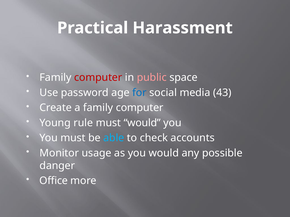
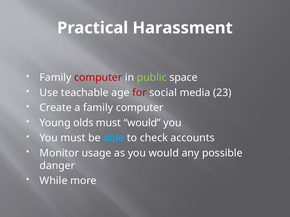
public colour: pink -> light green (152, 78)
password: password -> teachable (85, 93)
for colour: blue -> red (139, 93)
43: 43 -> 23 (222, 93)
rule: rule -> olds (83, 123)
Office: Office -> While (54, 181)
